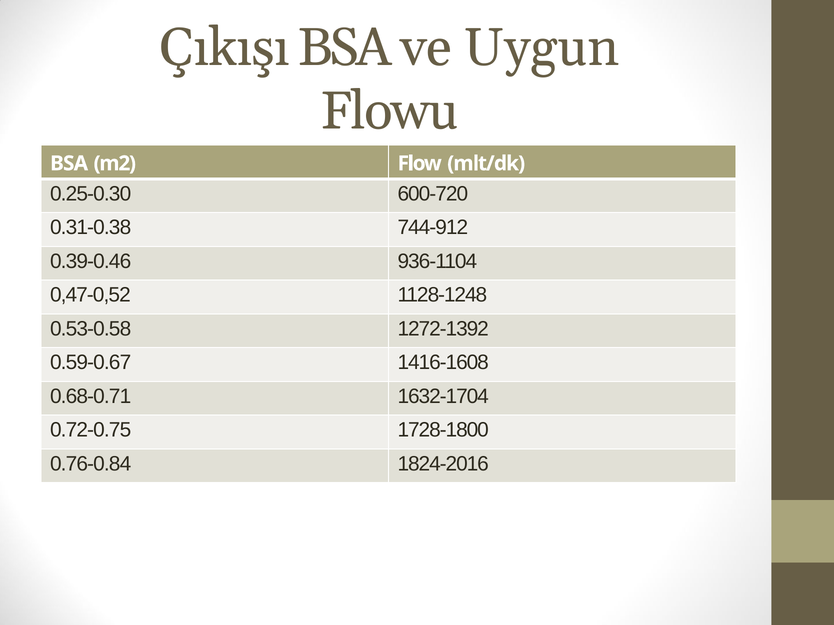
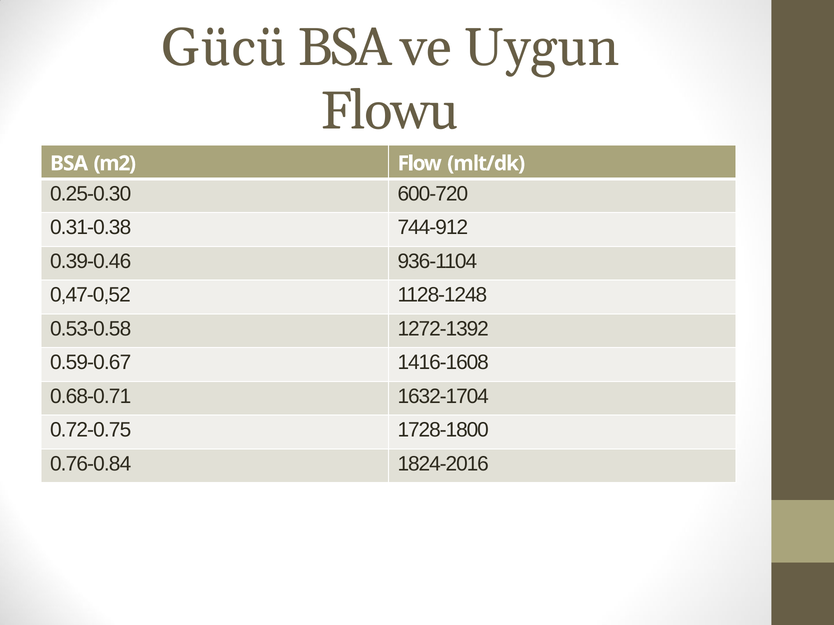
Çıkışı: Çıkışı -> Gücü (224, 47)
